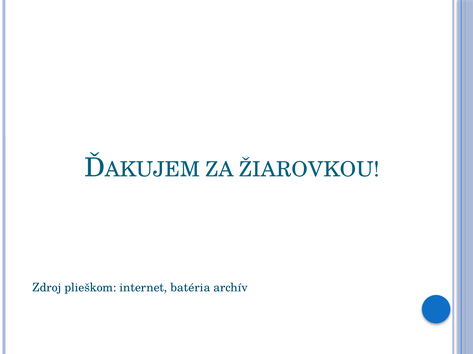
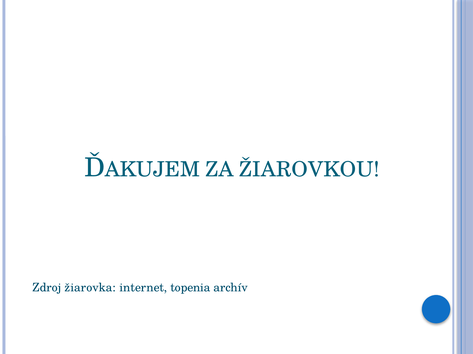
plieškom: plieškom -> žiarovka (90, 288)
batéria: batéria -> topenia (190, 288)
